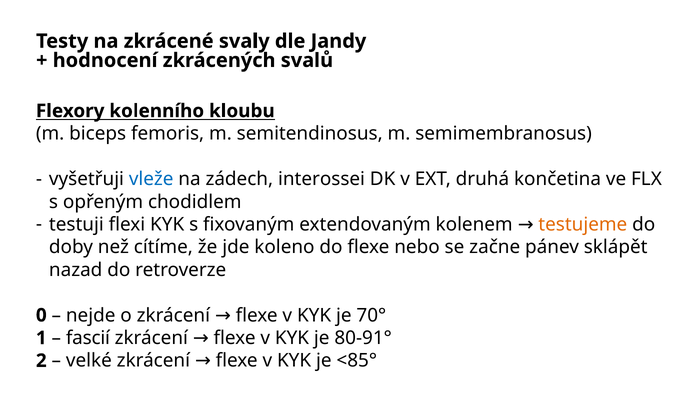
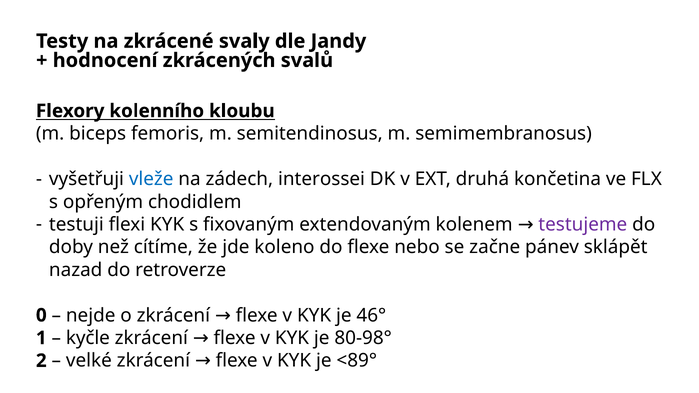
testujeme colour: orange -> purple (583, 225)
70°: 70° -> 46° (371, 315)
fascií: fascií -> kyčle (88, 338)
80-91°: 80-91° -> 80-98° (363, 338)
<85°: <85° -> <89° (357, 361)
